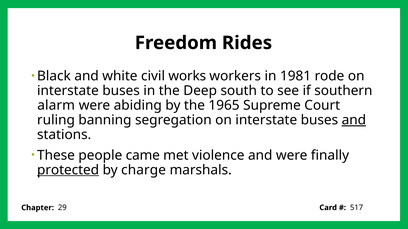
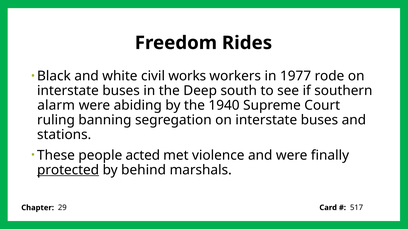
1981: 1981 -> 1977 (296, 76)
1965: 1965 -> 1940 (224, 106)
and underline: present -> none (354, 120)
came: came -> acted (143, 156)
charge: charge -> behind (144, 170)
